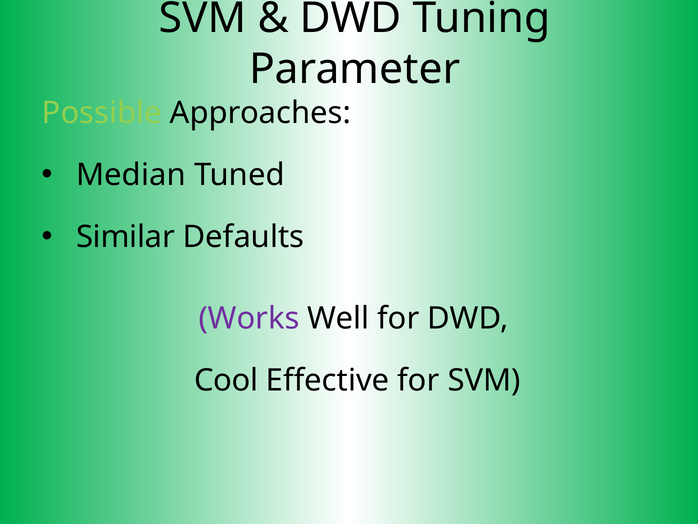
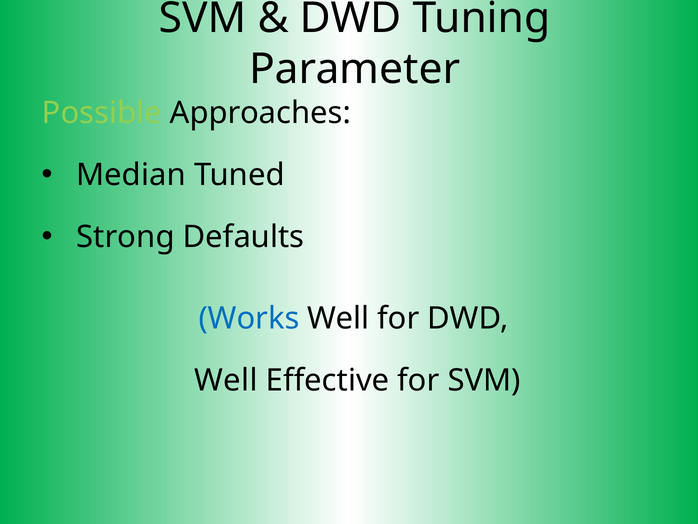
Similar: Similar -> Strong (125, 237)
Works colour: purple -> blue (249, 318)
Cool: Cool -> Well (226, 380)
